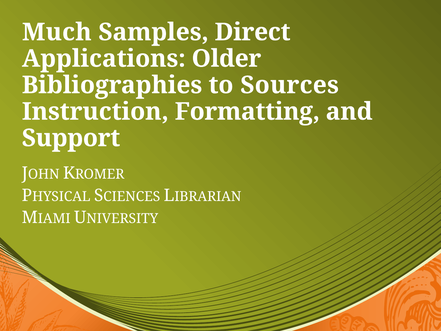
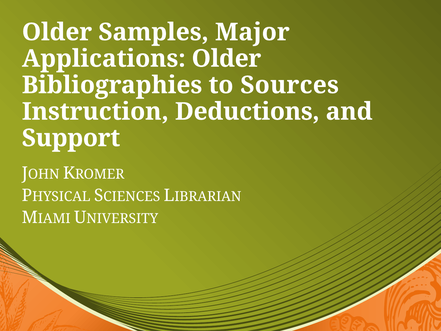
Much: Much -> Older (57, 32)
Direct: Direct -> Major (252, 32)
Formatting: Formatting -> Deductions (247, 112)
